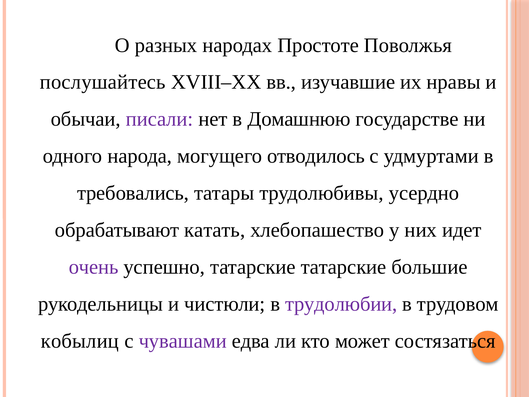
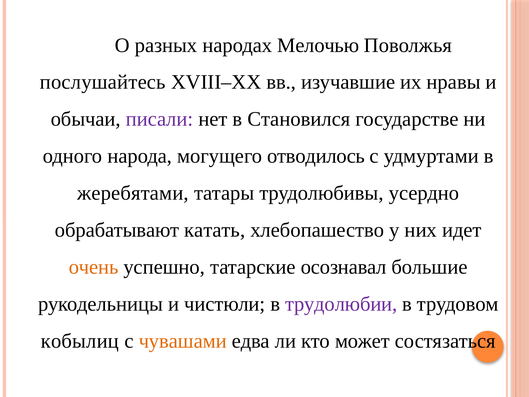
Простоте: Простоте -> Мелочью (318, 45)
Домашнюю: Домашнюю -> Становился (299, 119)
требовались: требовались -> жеребятами (133, 193)
очень colour: purple -> orange (94, 267)
татарские татарские: татарские -> осознавал (344, 267)
чувашами colour: purple -> orange (183, 341)
